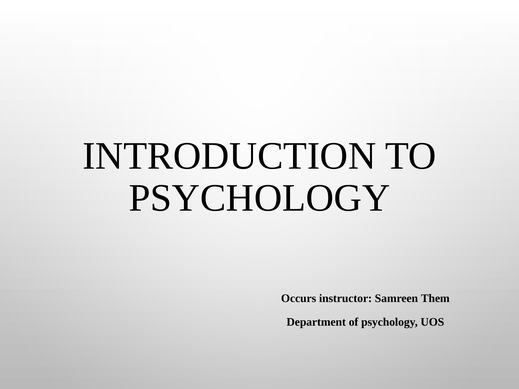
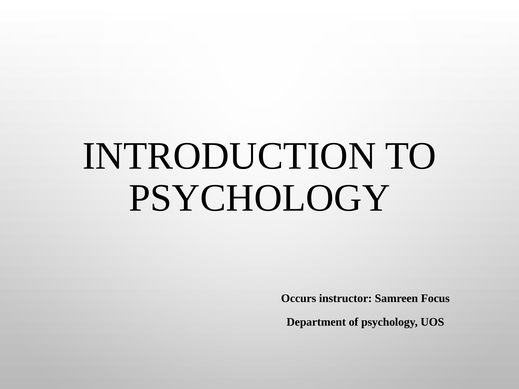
Them: Them -> Focus (435, 299)
